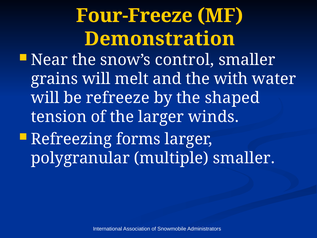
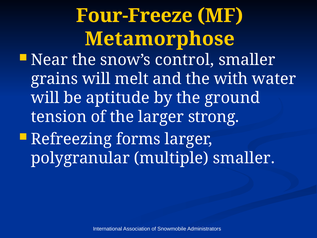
Demonstration: Demonstration -> Metamorphose (160, 39)
refreeze: refreeze -> aptitude (118, 98)
shaped: shaped -> ground (232, 98)
winds: winds -> strong (214, 117)
